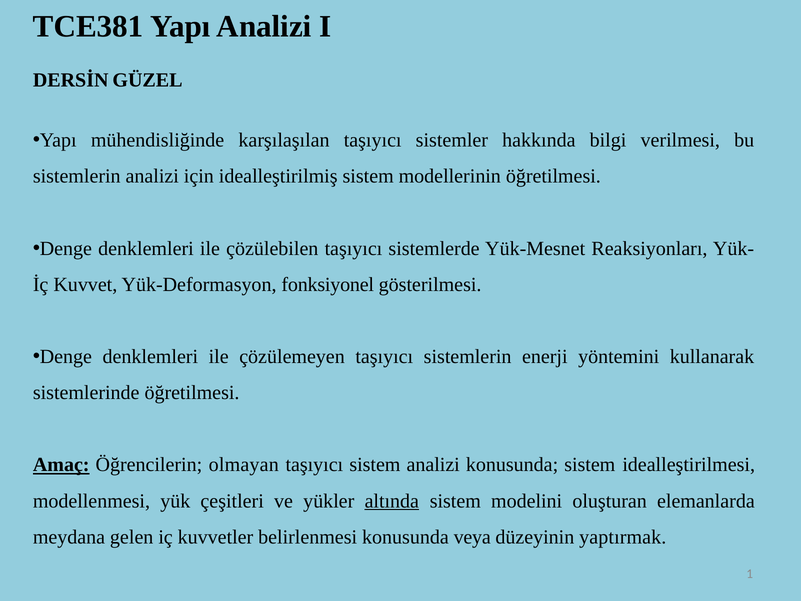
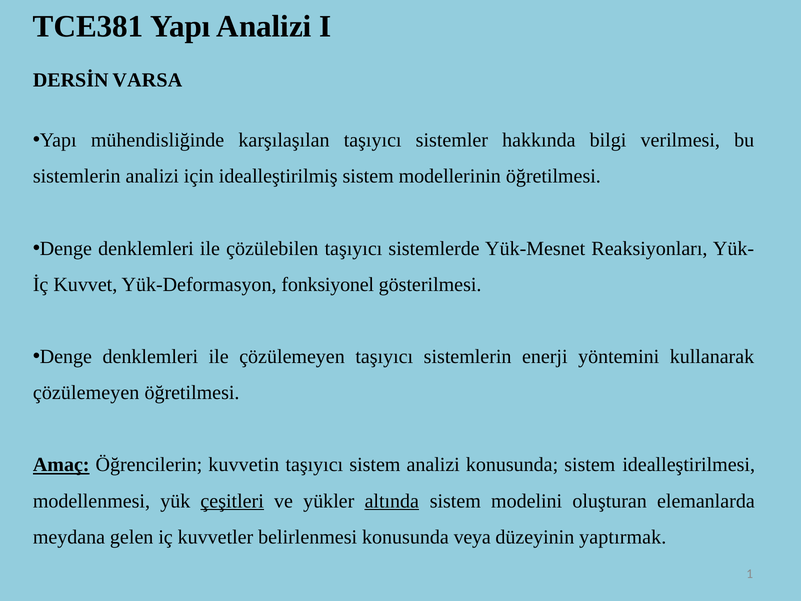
GÜZEL: GÜZEL -> VARSA (147, 80)
sistemlerinde: sistemlerinde -> çözülemeyen (86, 393)
olmayan: olmayan -> kuvvetin (244, 465)
çeşitleri underline: none -> present (232, 501)
